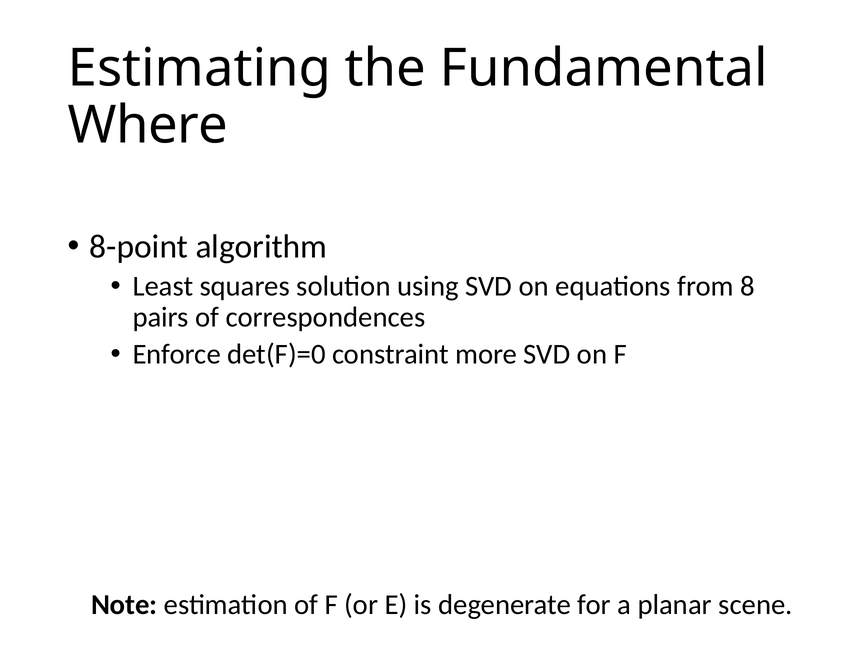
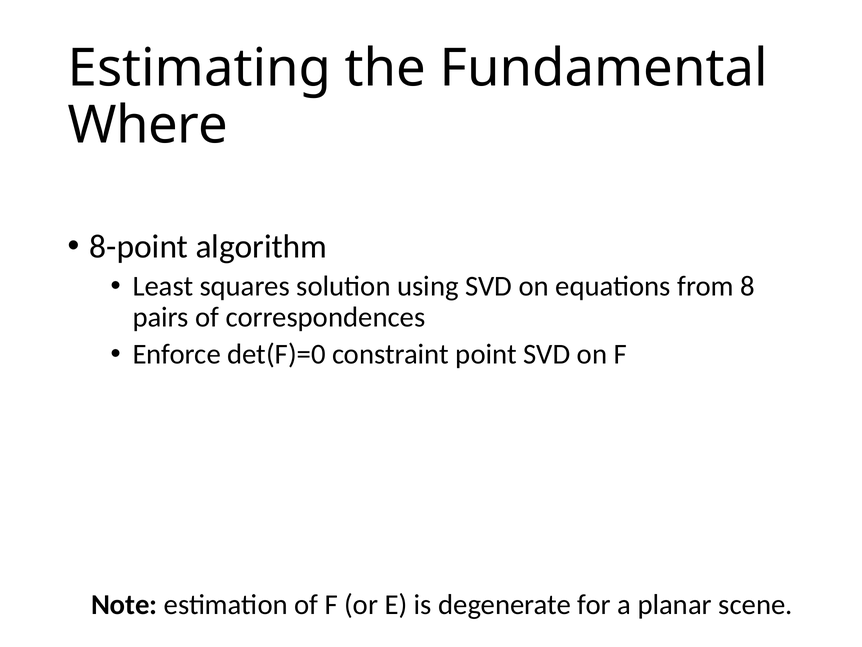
more: more -> point (486, 354)
